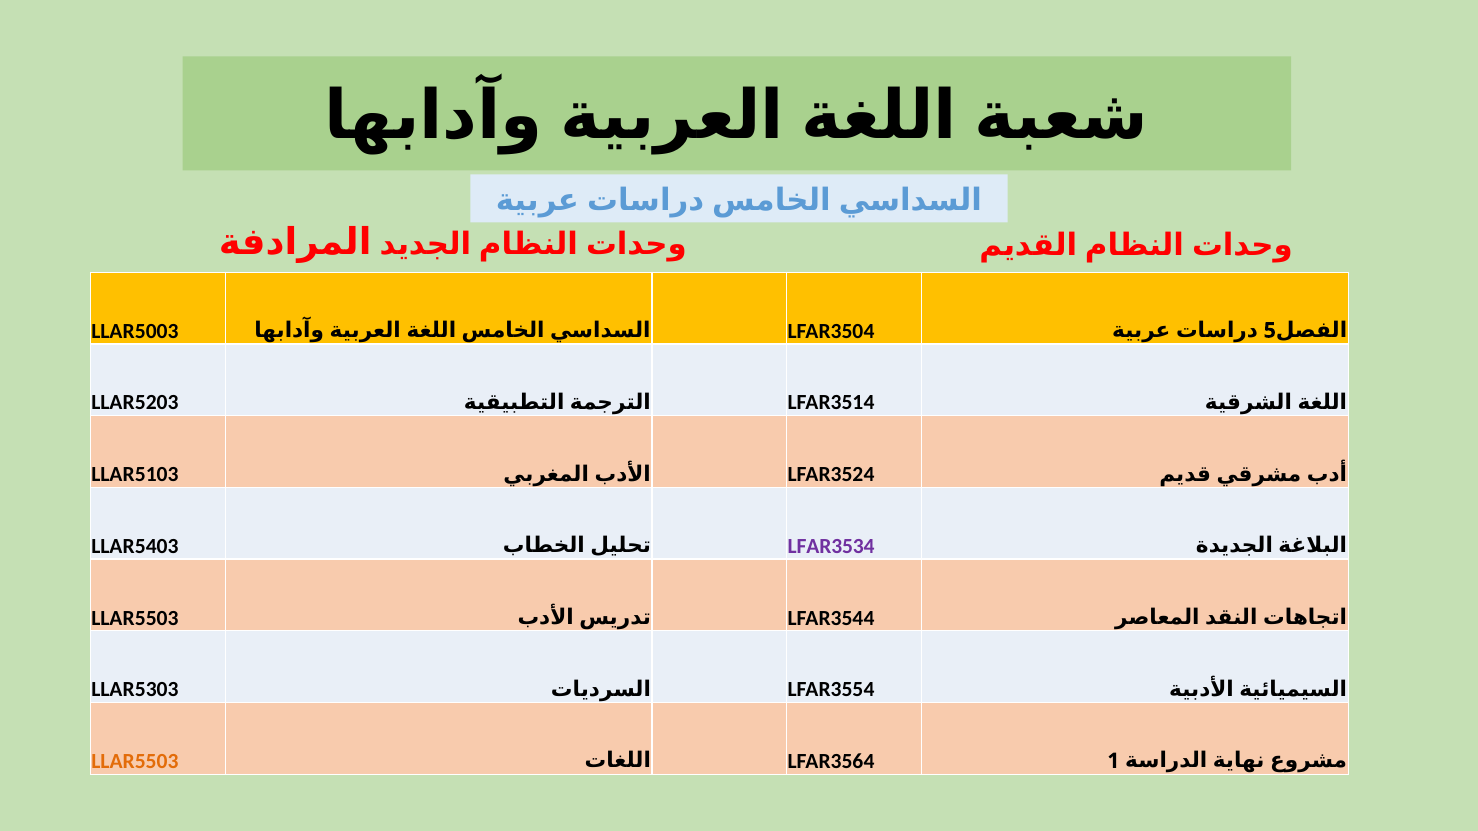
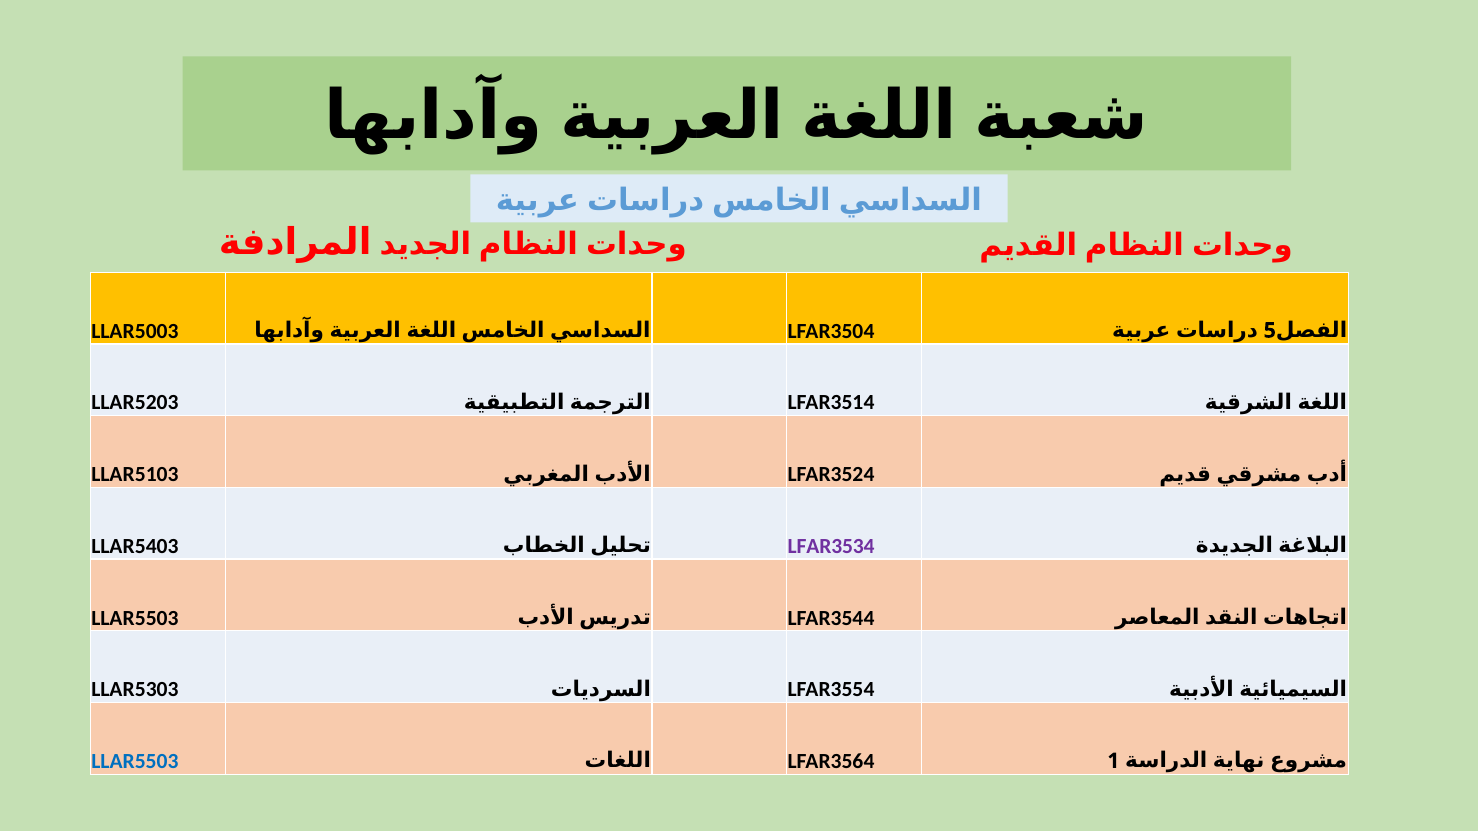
LLAR5503 colour: orange -> blue (135, 762)
